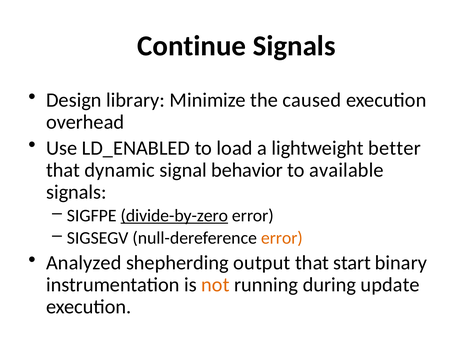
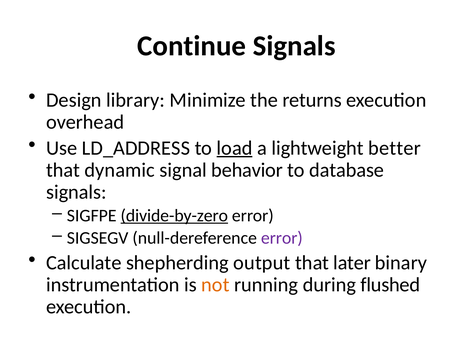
caused: caused -> returns (312, 100)
LD_ENABLED: LD_ENABLED -> LD_ADDRESS (136, 148)
load underline: none -> present (235, 148)
available: available -> database (347, 170)
error colour: orange -> purple (282, 238)
Analyzed: Analyzed -> Calculate (84, 263)
start: start -> later (352, 263)
update: update -> flushed (390, 285)
